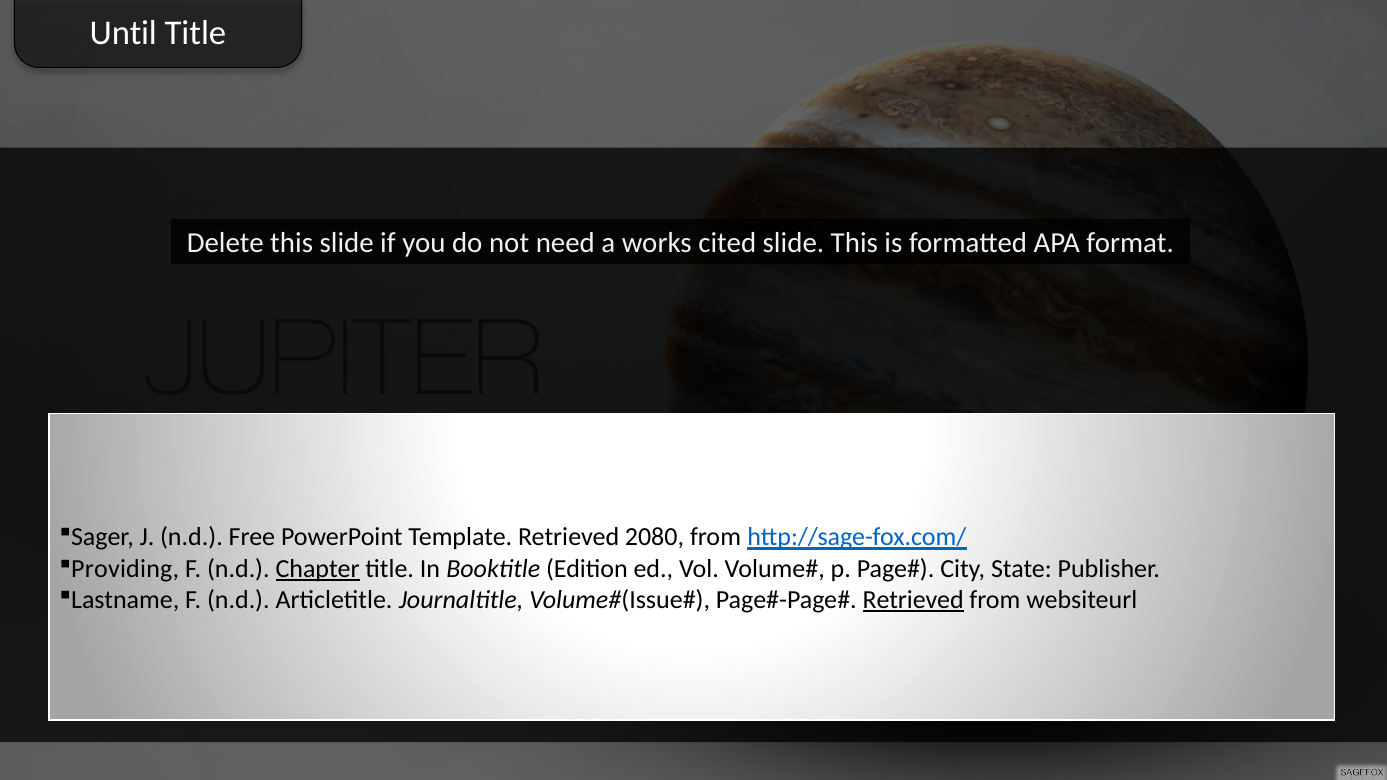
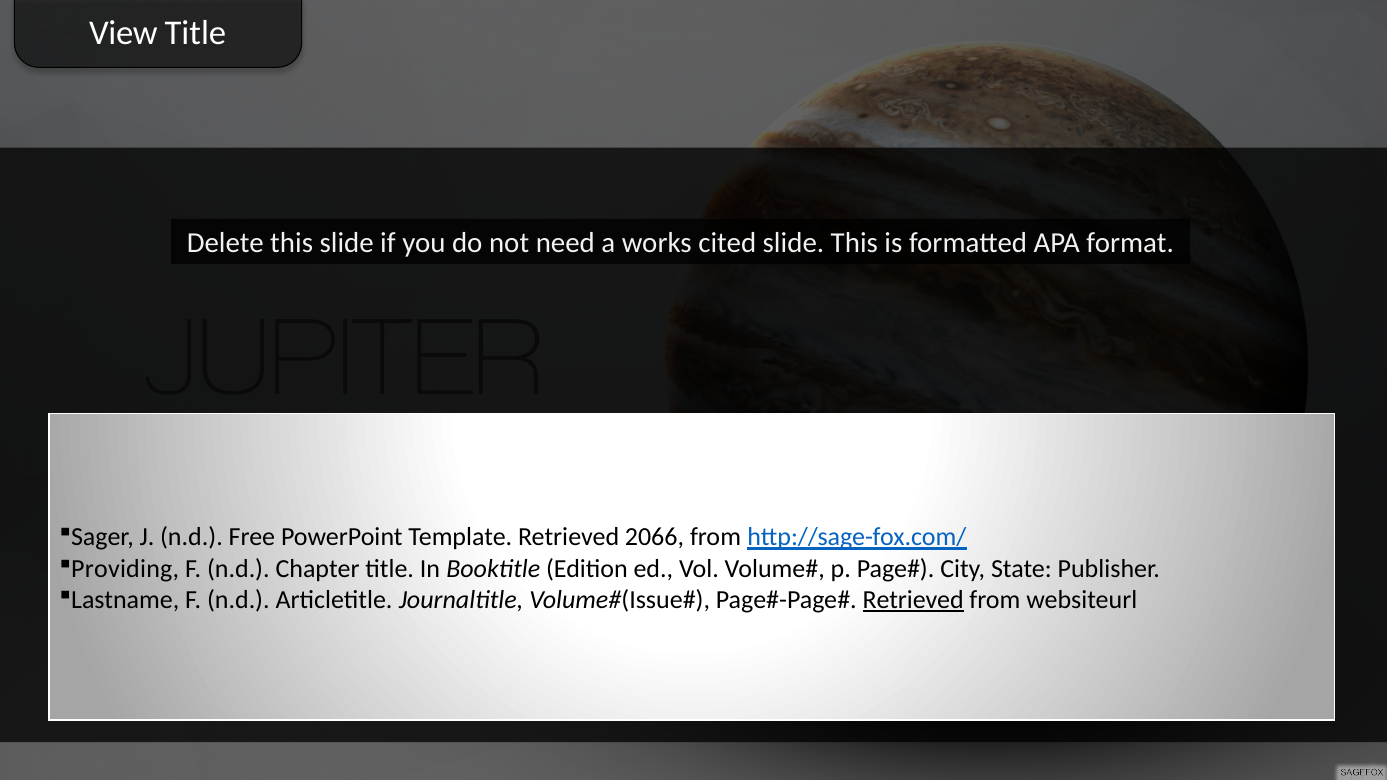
Until: Until -> View (123, 33)
2080: 2080 -> 2066 (654, 537)
Chapter underline: present -> none (318, 569)
